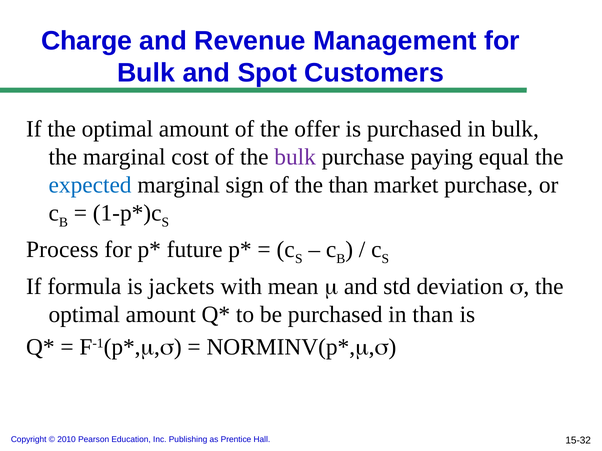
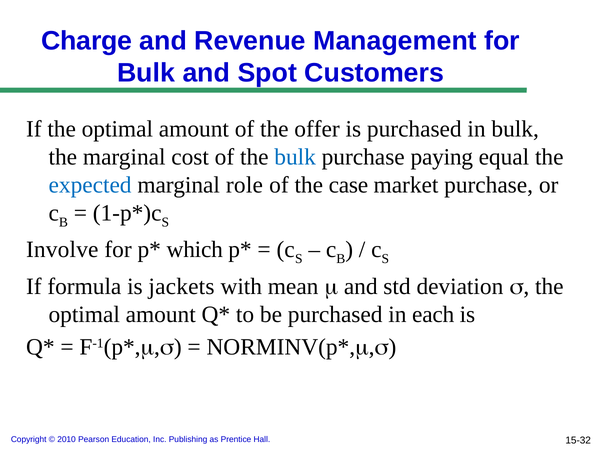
bulk colour: purple -> blue (295, 157)
sign: sign -> role (244, 185)
the than: than -> case (348, 185)
Process: Process -> Involve (62, 250)
future: future -> which (195, 250)
in than: than -> each (433, 315)
